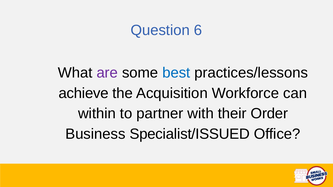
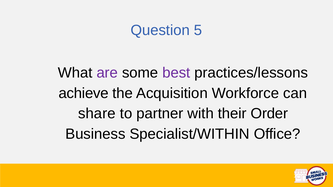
6: 6 -> 5 (198, 30)
best colour: blue -> purple (176, 73)
within: within -> share (97, 114)
Specialist/ISSUED: Specialist/ISSUED -> Specialist/WITHIN (190, 134)
